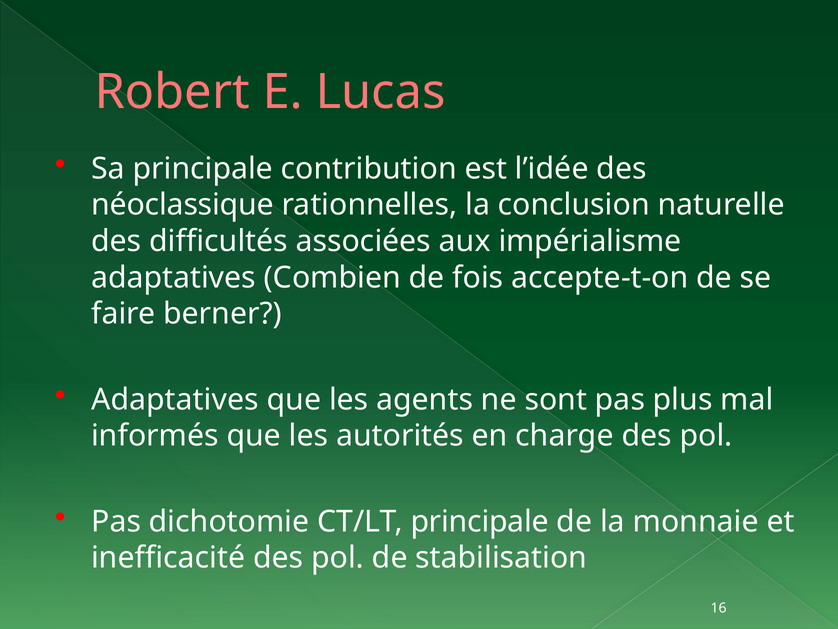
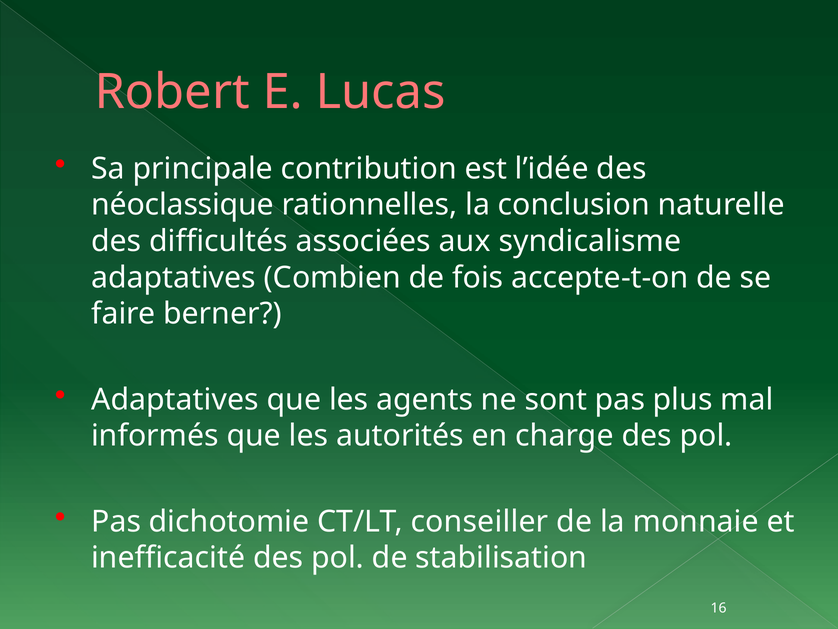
impérialisme: impérialisme -> syndicalisme (590, 241)
CT/LT principale: principale -> conseiller (479, 521)
